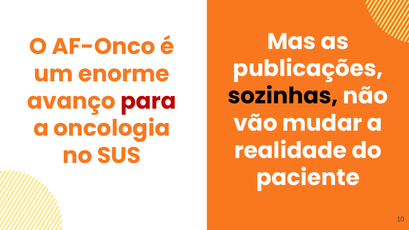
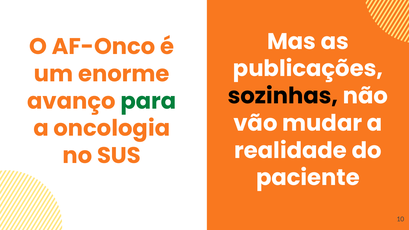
para colour: red -> green (148, 101)
